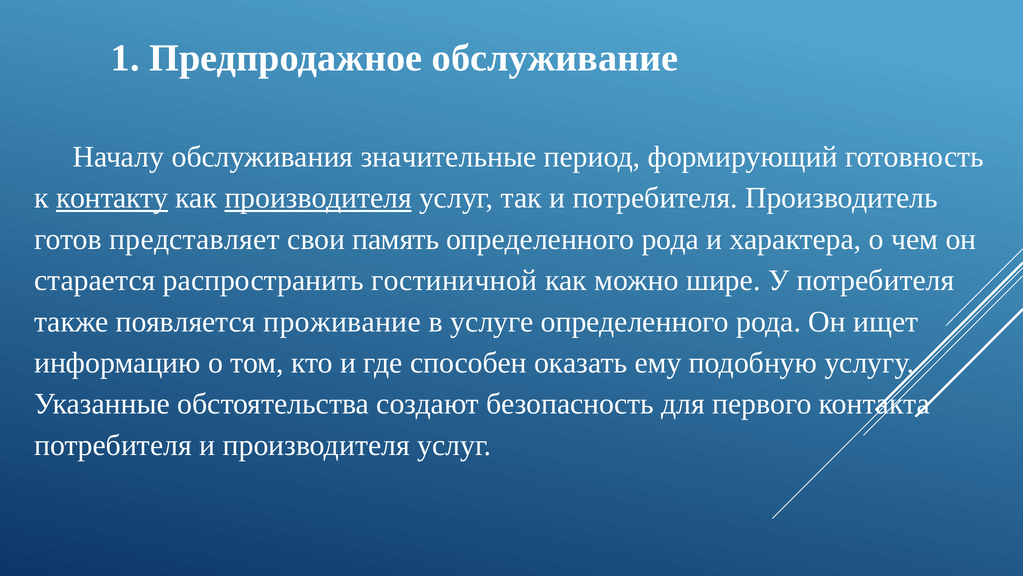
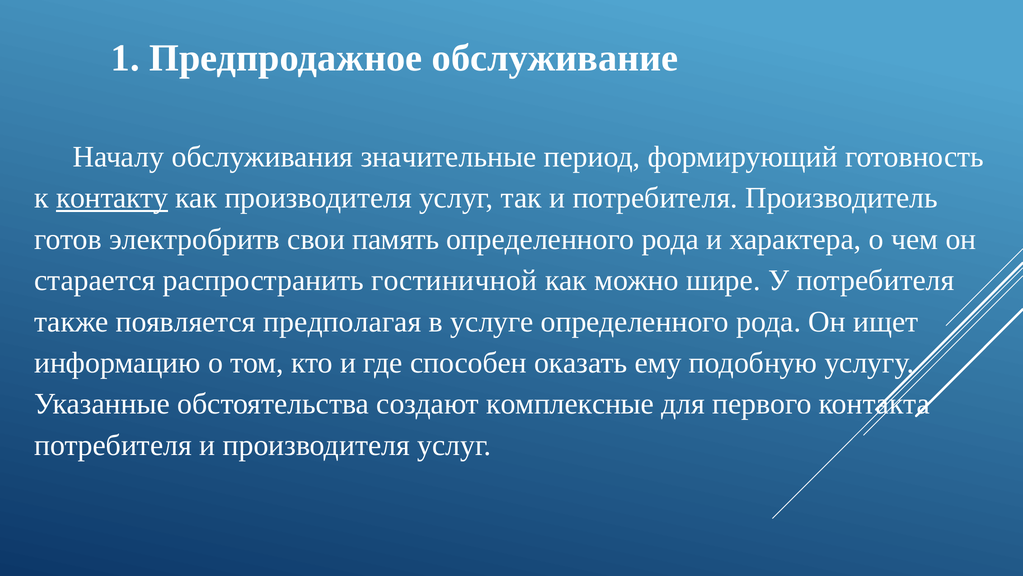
производителя underline: present -> none (318, 198)
представляет: представляет -> электробритв (195, 239)
проживание: проживание -> предполагая (342, 321)
безопасность: безопасность -> комплексные (570, 404)
